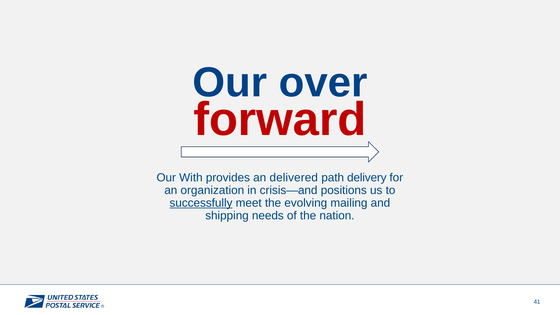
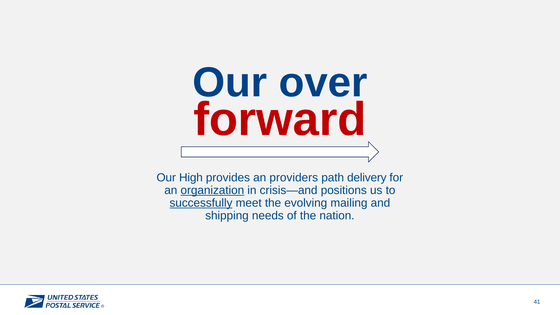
With: With -> High (191, 178)
delivered: delivered -> providers (294, 178)
organization underline: none -> present (212, 190)
